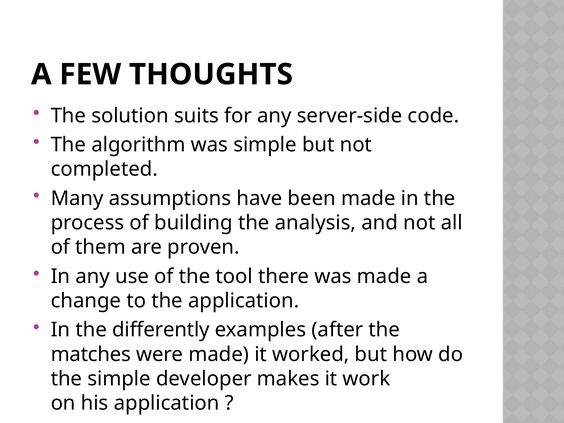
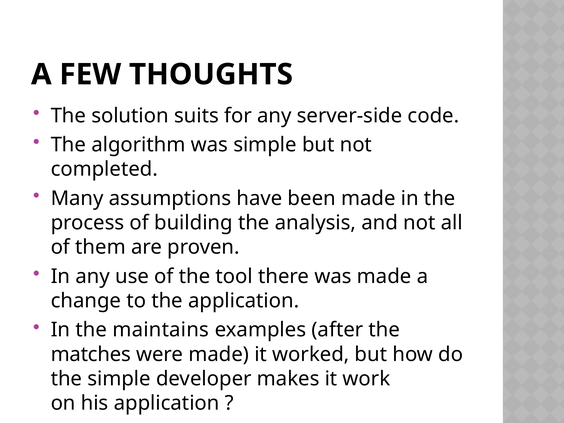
differently: differently -> maintains (161, 330)
